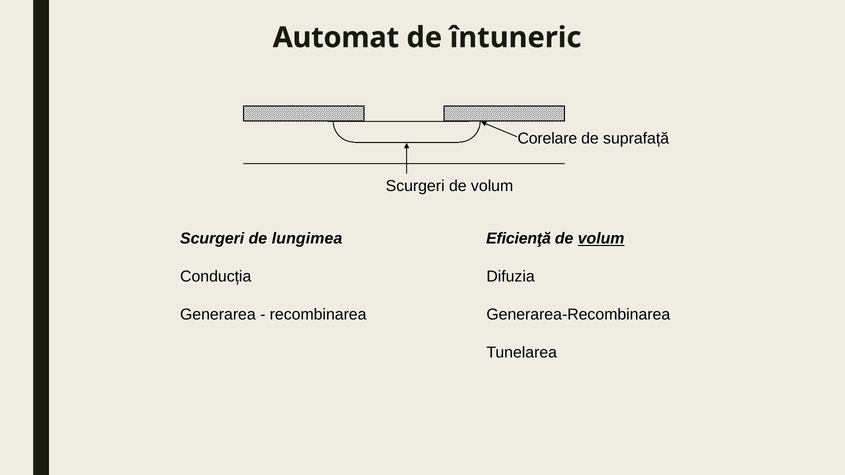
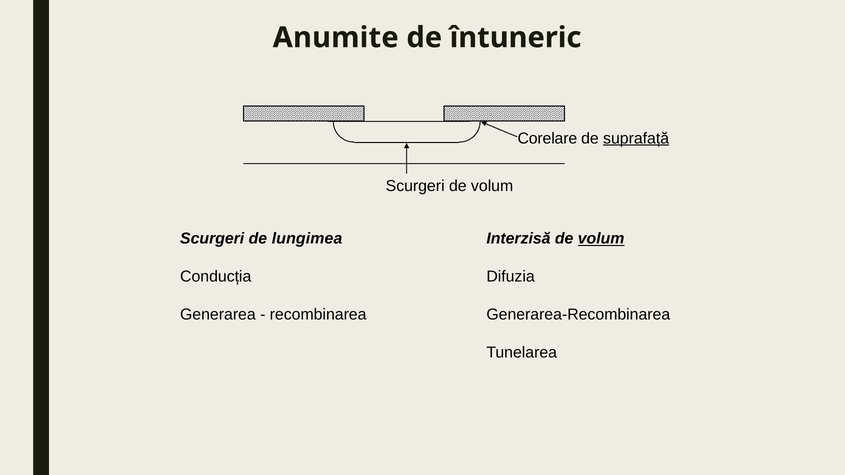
Automat: Automat -> Anumite (336, 38)
suprafață underline: none -> present (636, 138)
Eficienţă: Eficienţă -> Interzisă (518, 239)
